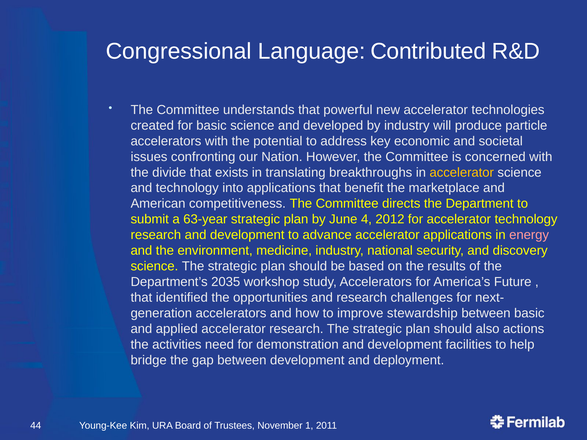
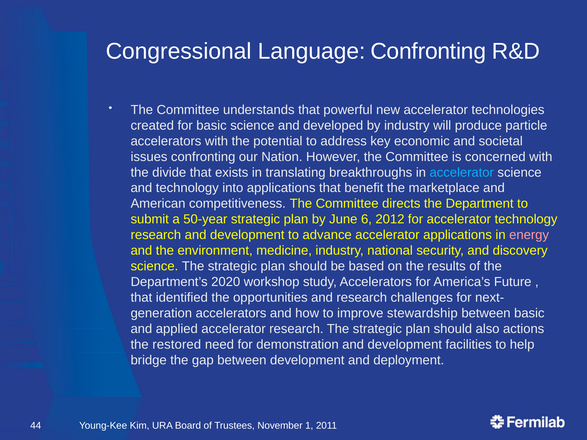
Language Contributed: Contributed -> Confronting (428, 51)
accelerator colour: yellow -> light blue (462, 172)
63-year: 63-year -> 50-year (205, 219)
4: 4 -> 6 (366, 219)
2035: 2035 -> 2020 (226, 282)
activities: activities -> restored (177, 345)
